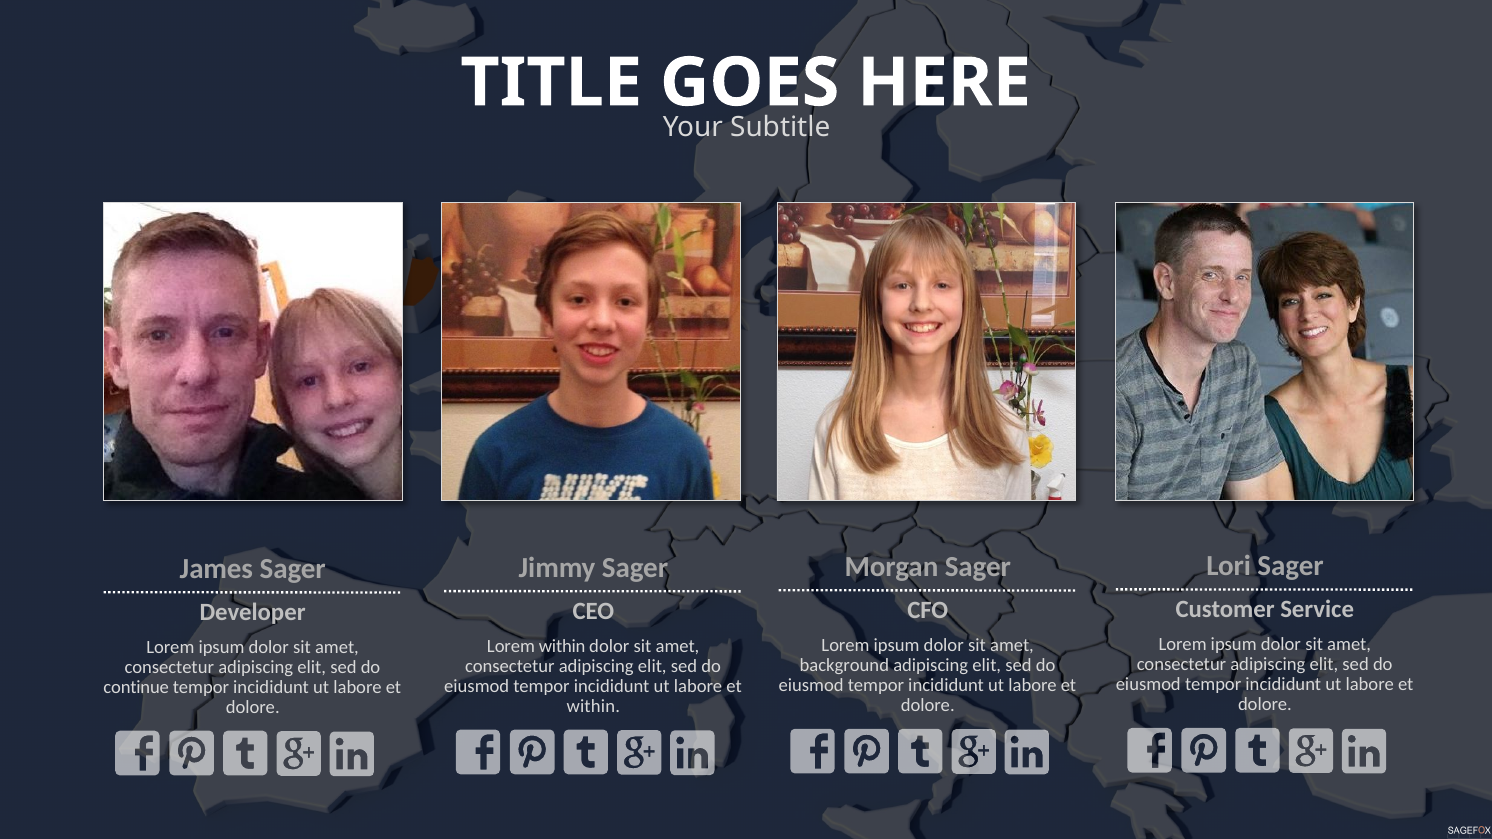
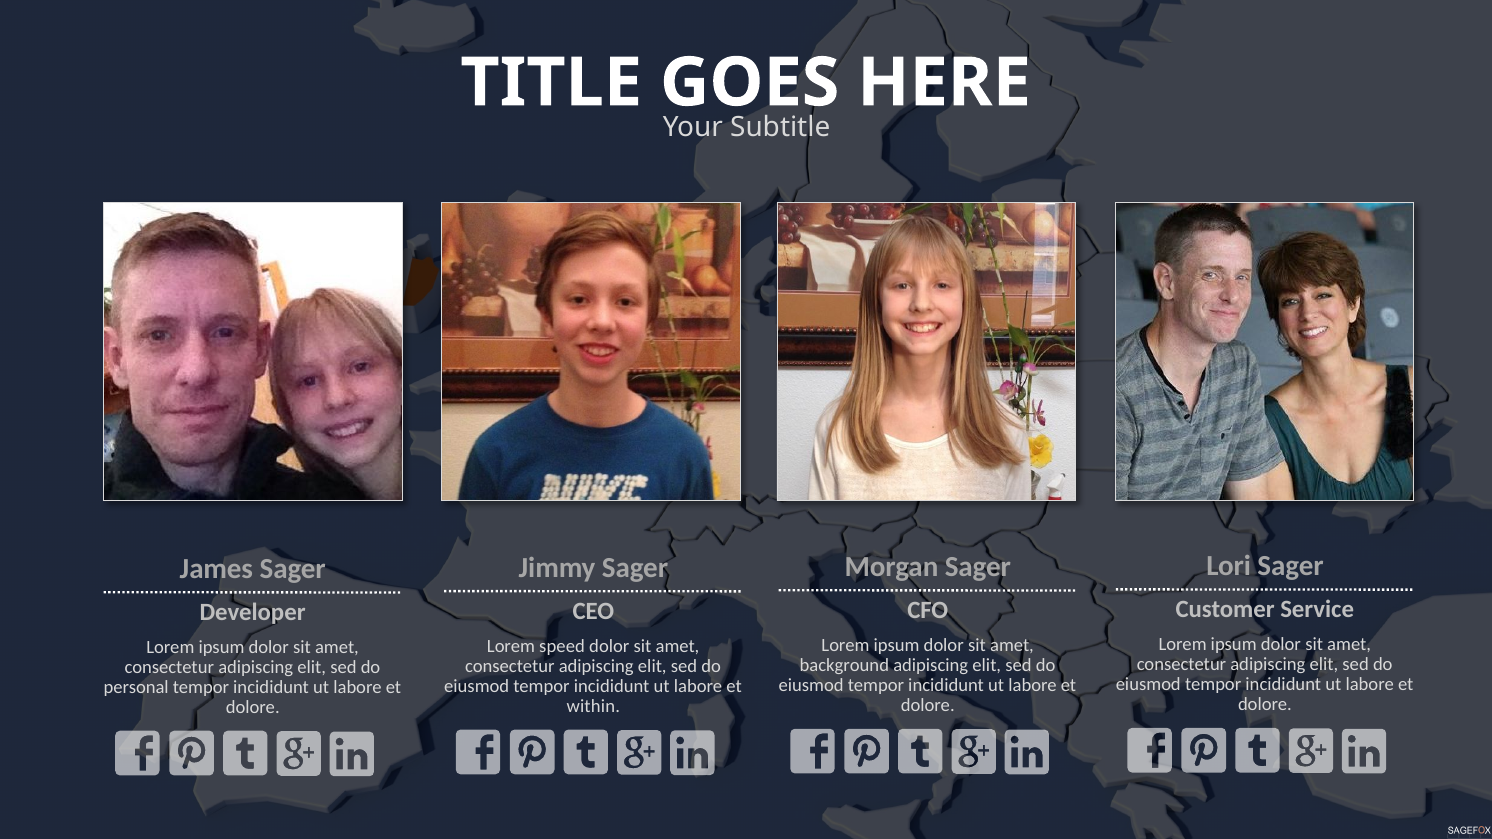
Lorem within: within -> speed (562, 646)
continue: continue -> personal (136, 688)
